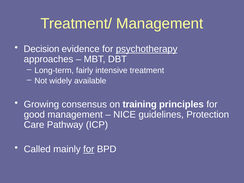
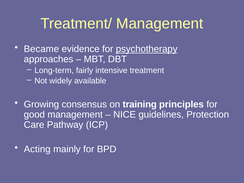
Decision: Decision -> Became (41, 49)
Called: Called -> Acting (37, 149)
for underline: present -> none (89, 149)
